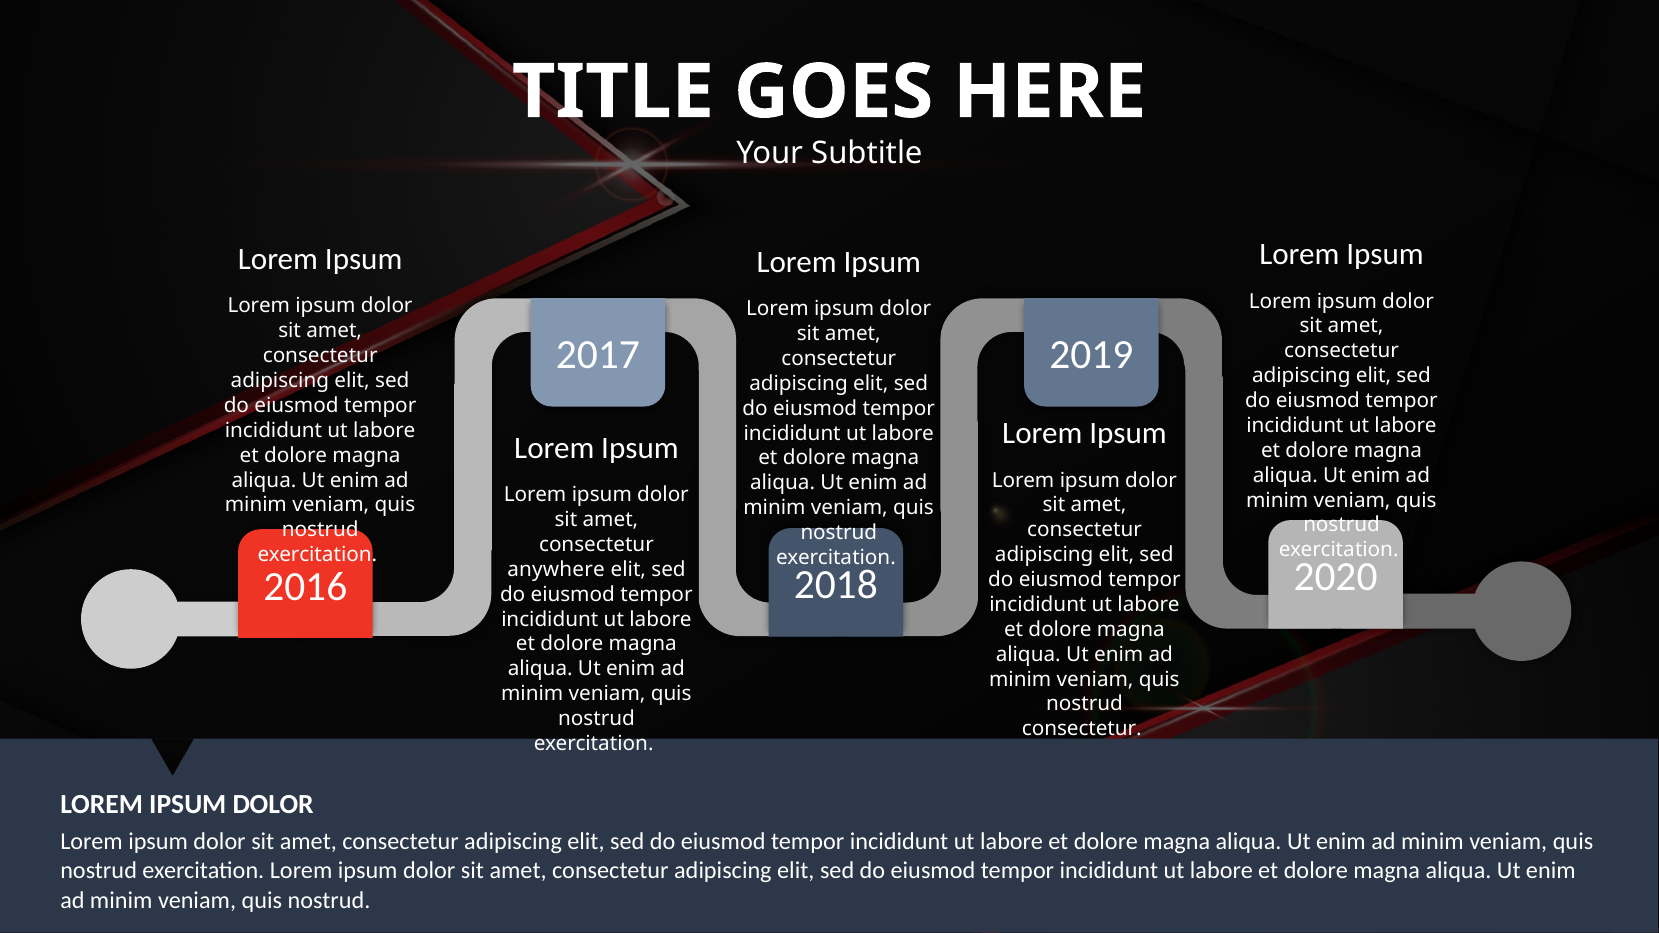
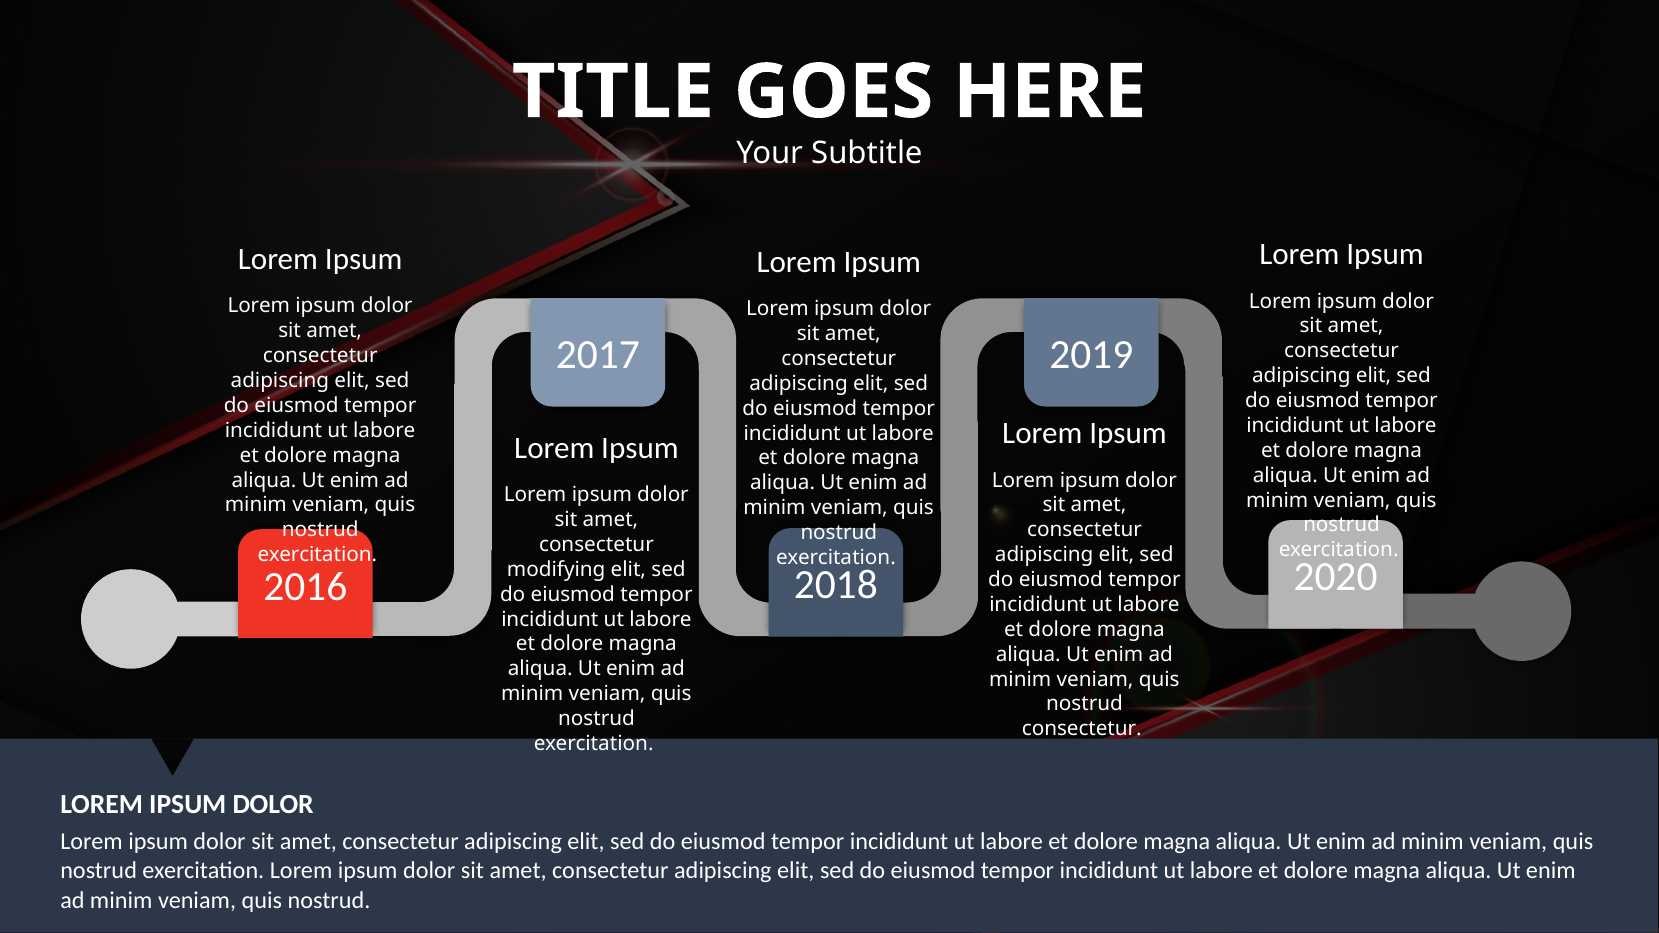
anywhere: anywhere -> modifying (556, 570)
